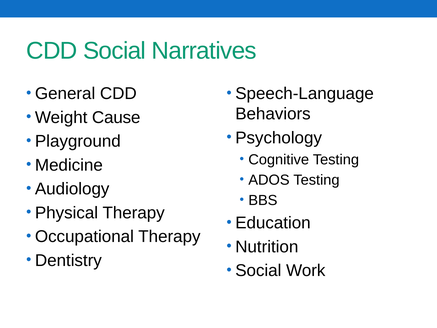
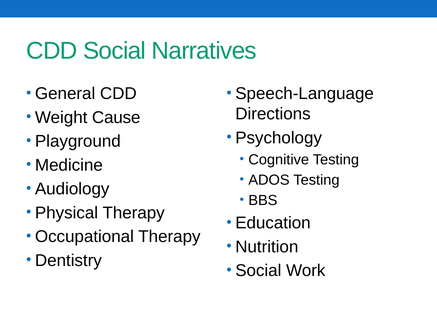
Behaviors: Behaviors -> Directions (273, 114)
